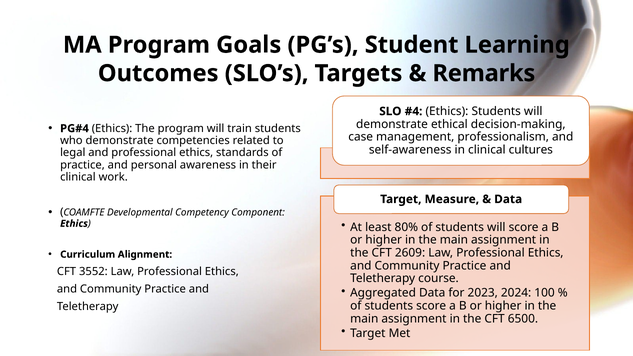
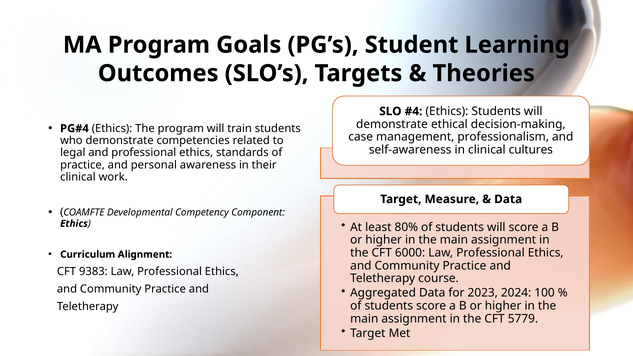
Remarks: Remarks -> Theories (484, 73)
2609: 2609 -> 6000 (410, 253)
3552: 3552 -> 9383 (93, 271)
6500: 6500 -> 5779 (523, 319)
